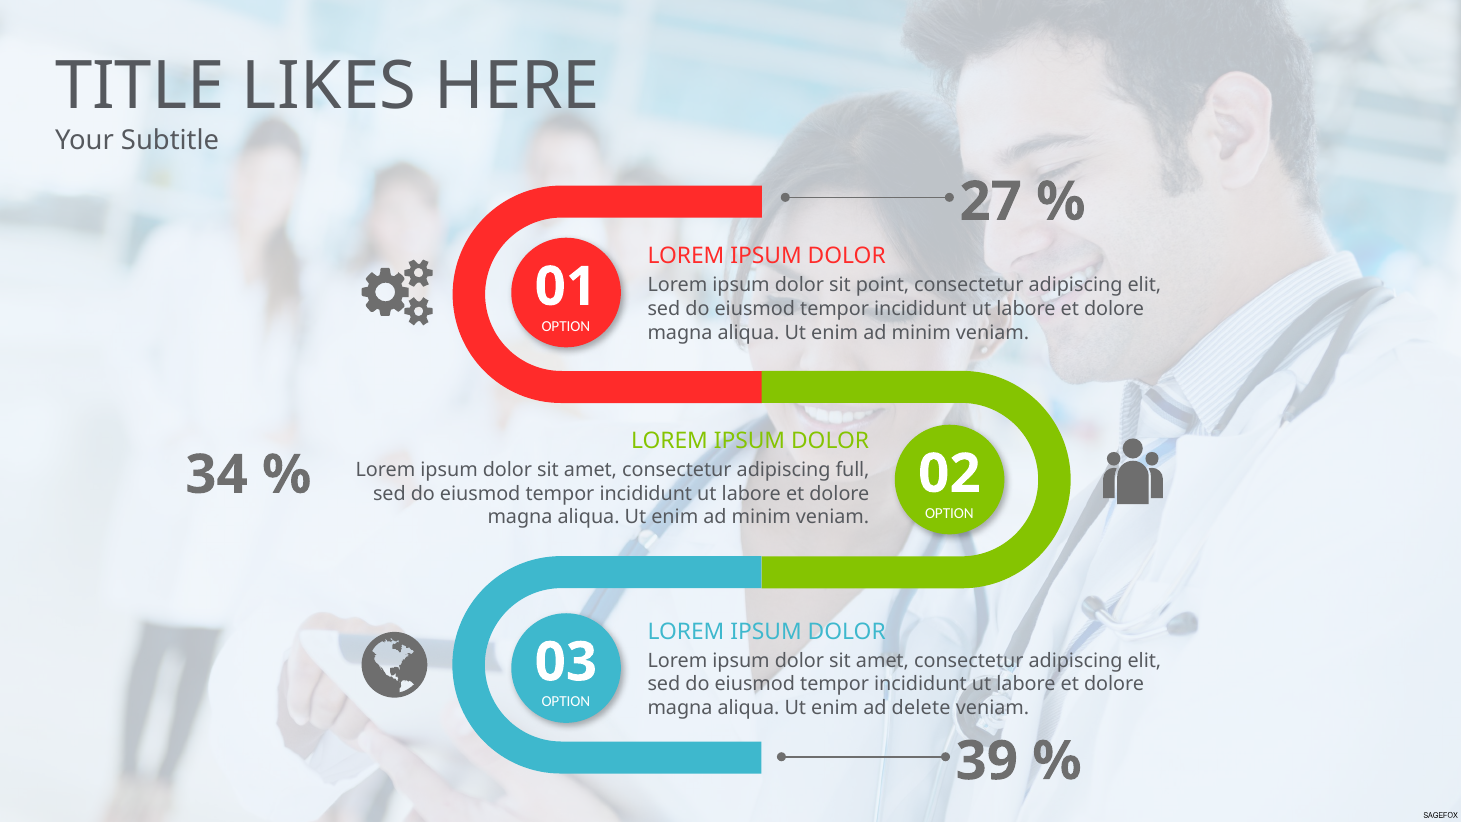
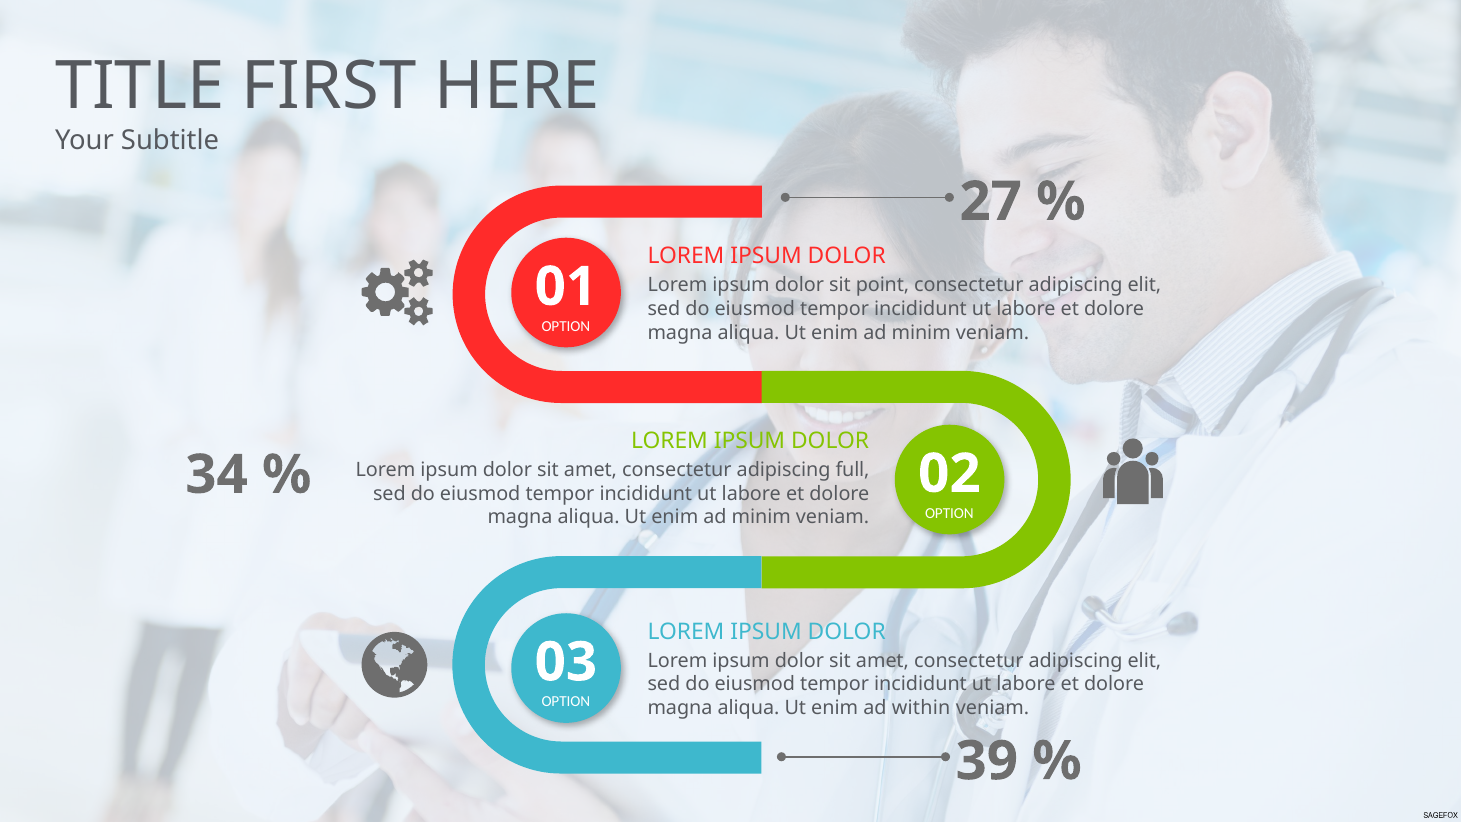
LIKES: LIKES -> FIRST (329, 87)
delete: delete -> within (921, 708)
